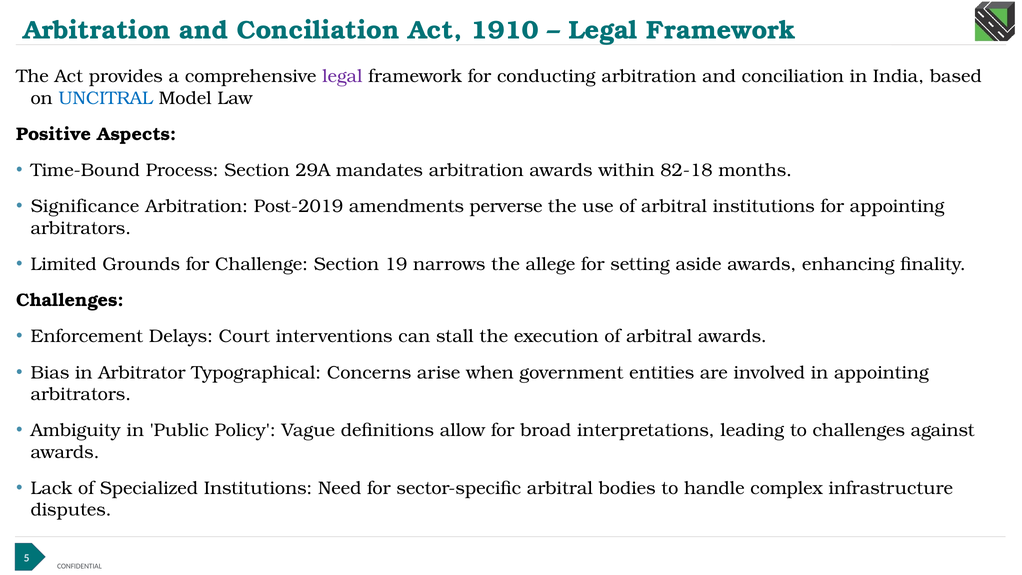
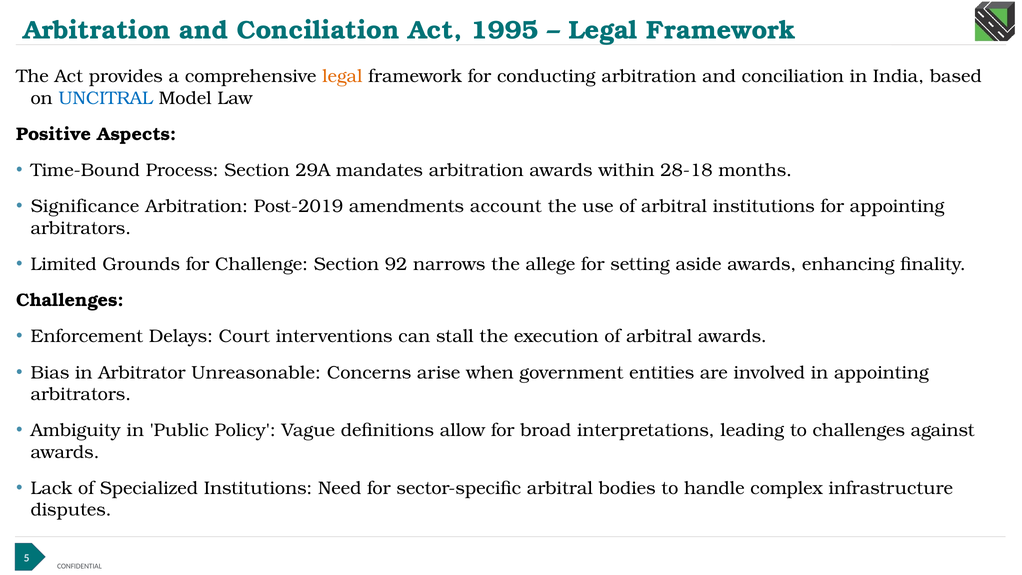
1910: 1910 -> 1995 (505, 30)
legal colour: purple -> orange (342, 76)
82-18: 82-18 -> 28-18 (686, 170)
perverse: perverse -> account (506, 206)
19: 19 -> 92 (396, 264)
Typographical: Typographical -> Unreasonable (256, 372)
